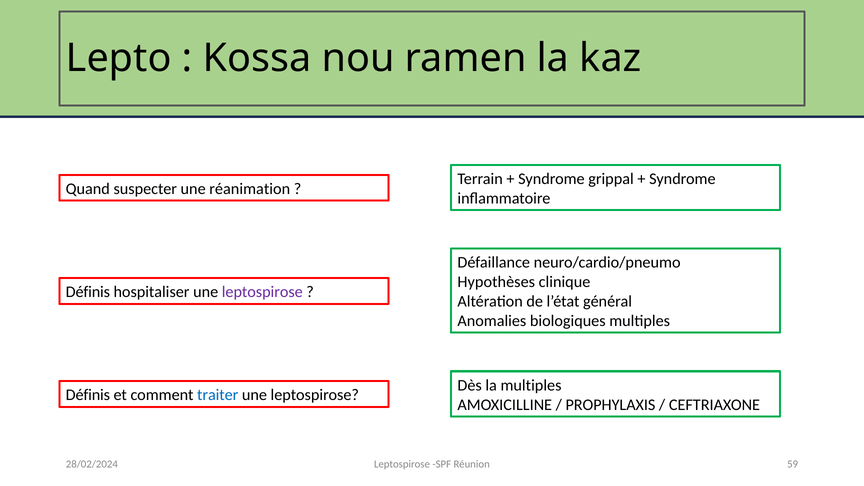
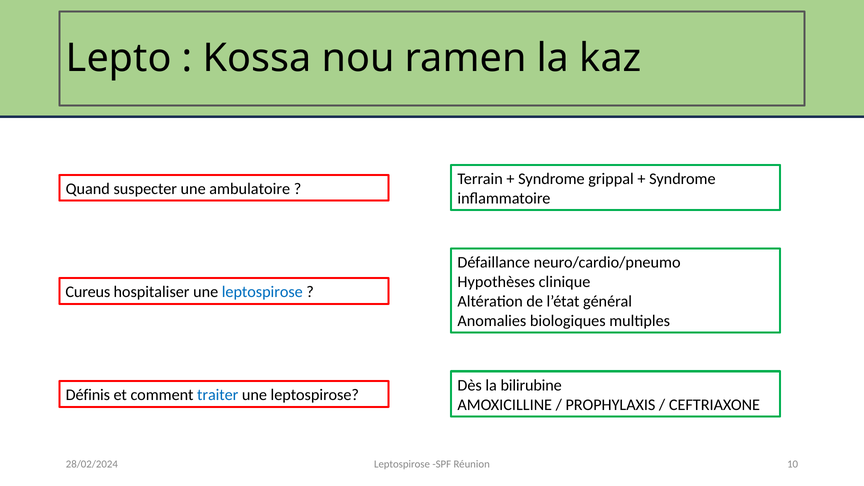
réanimation: réanimation -> ambulatoire (250, 189)
Définis: Définis -> Cureus (88, 292)
leptospirose colour: purple -> blue (262, 292)
la multiples: multiples -> bilirubine (531, 385)
59: 59 -> 10 (793, 464)
